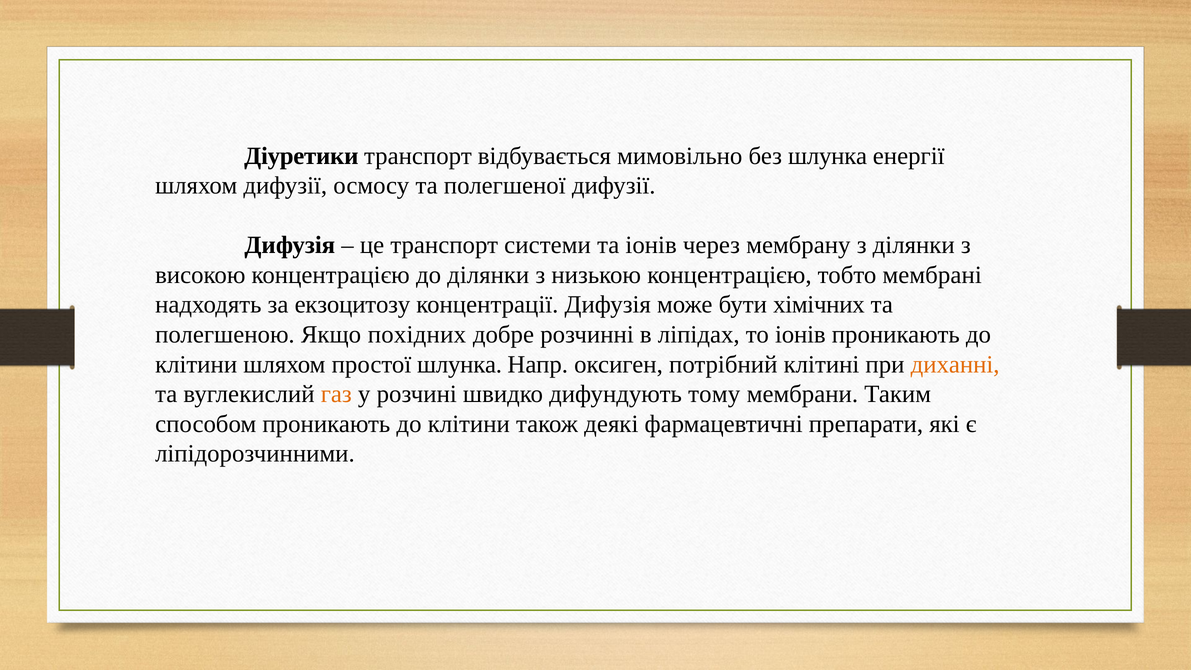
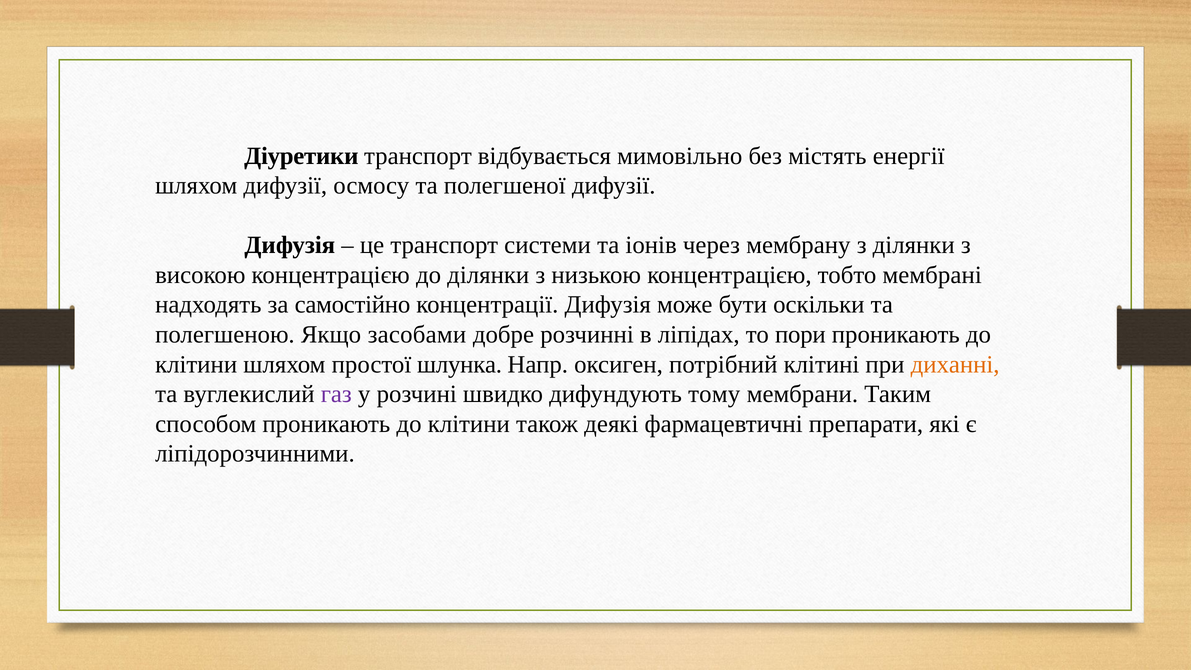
без шлунка: шлунка -> містять (827, 156)
екзоцитозу: екзоцитозу -> самостійно (353, 305)
хімічних: хімічних -> оскільки (819, 305)
похідних: похідних -> засобами (417, 335)
то іонів: іонів -> пори (800, 335)
газ colour: orange -> purple (336, 394)
